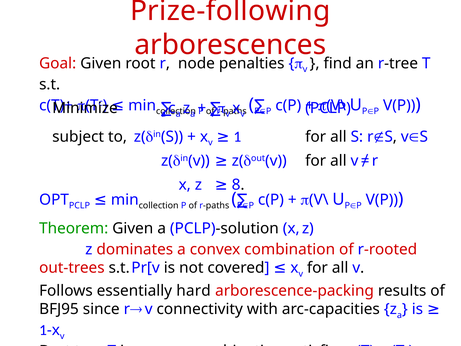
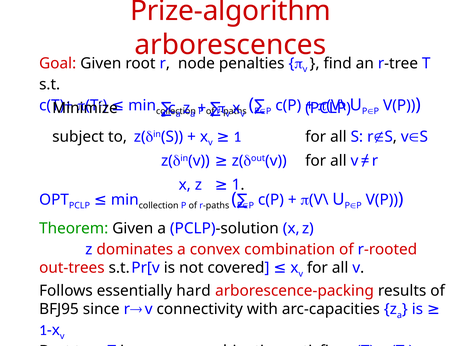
Prize-following: Prize-following -> Prize-algorithm (230, 11)
z 8: 8 -> 1 (236, 185)
